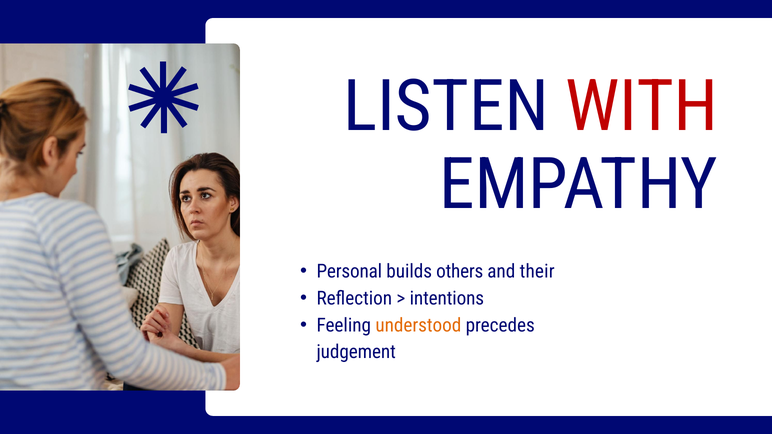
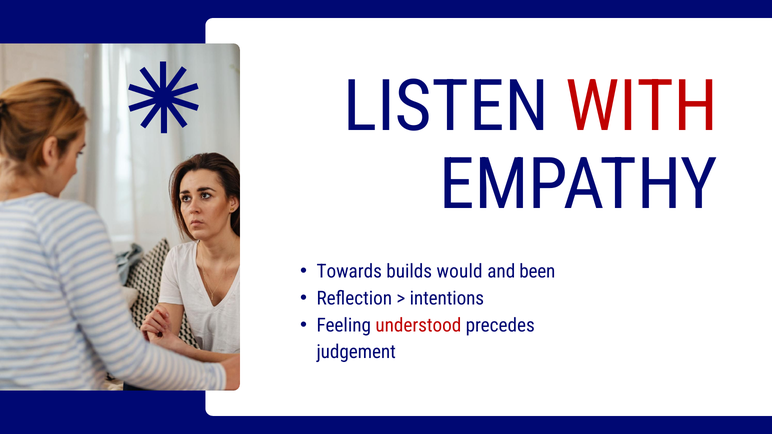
Personal: Personal -> Towards (349, 272)
others: others -> would (460, 272)
their: their -> been (537, 272)
understood colour: orange -> red (418, 325)
